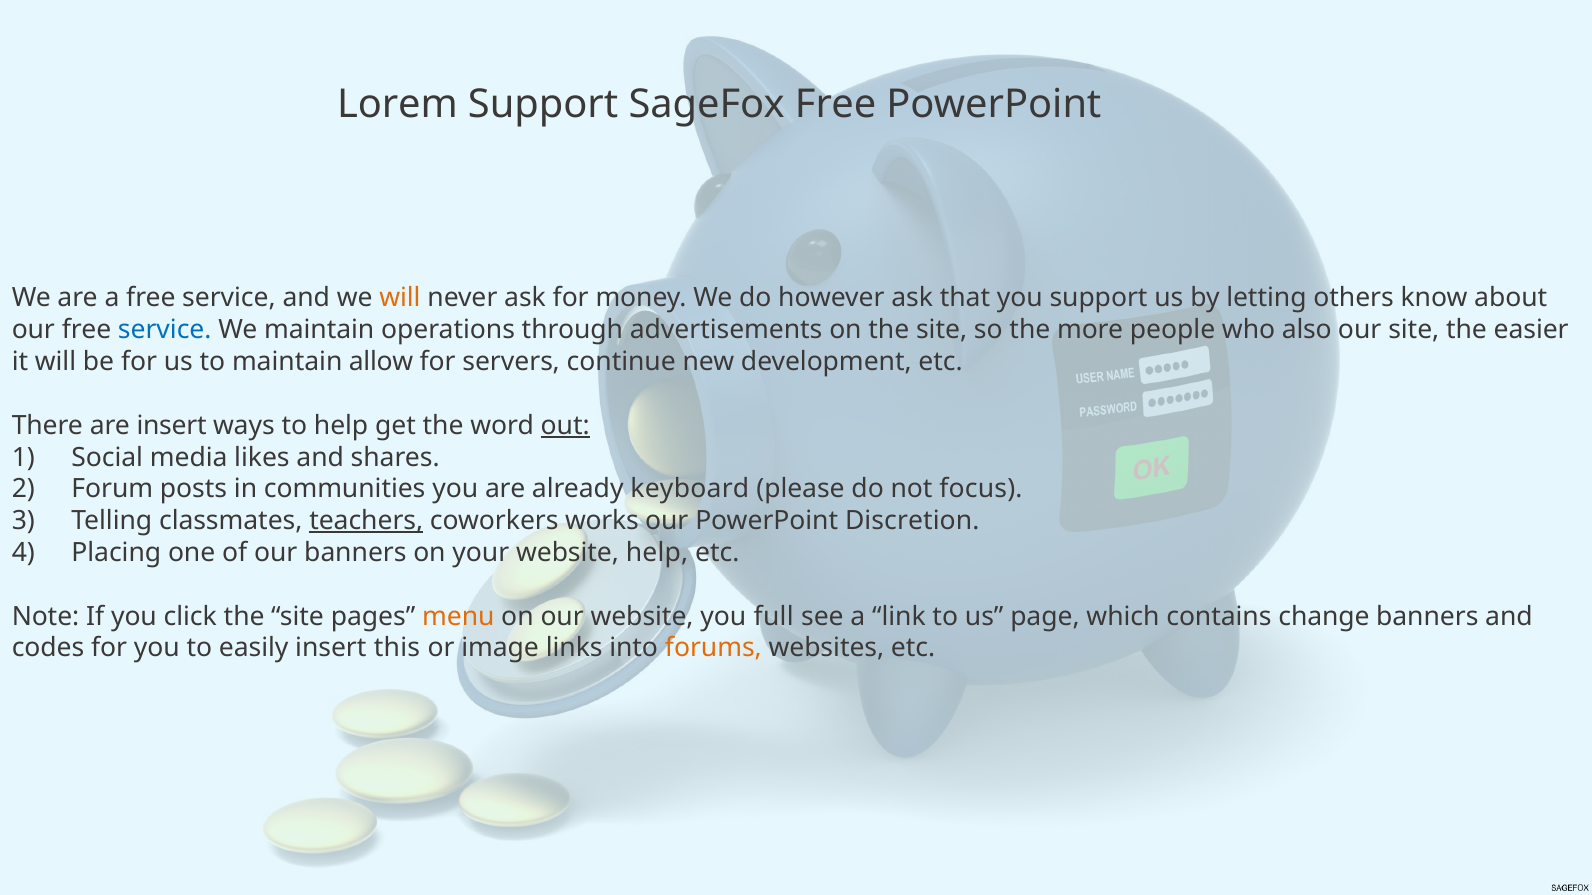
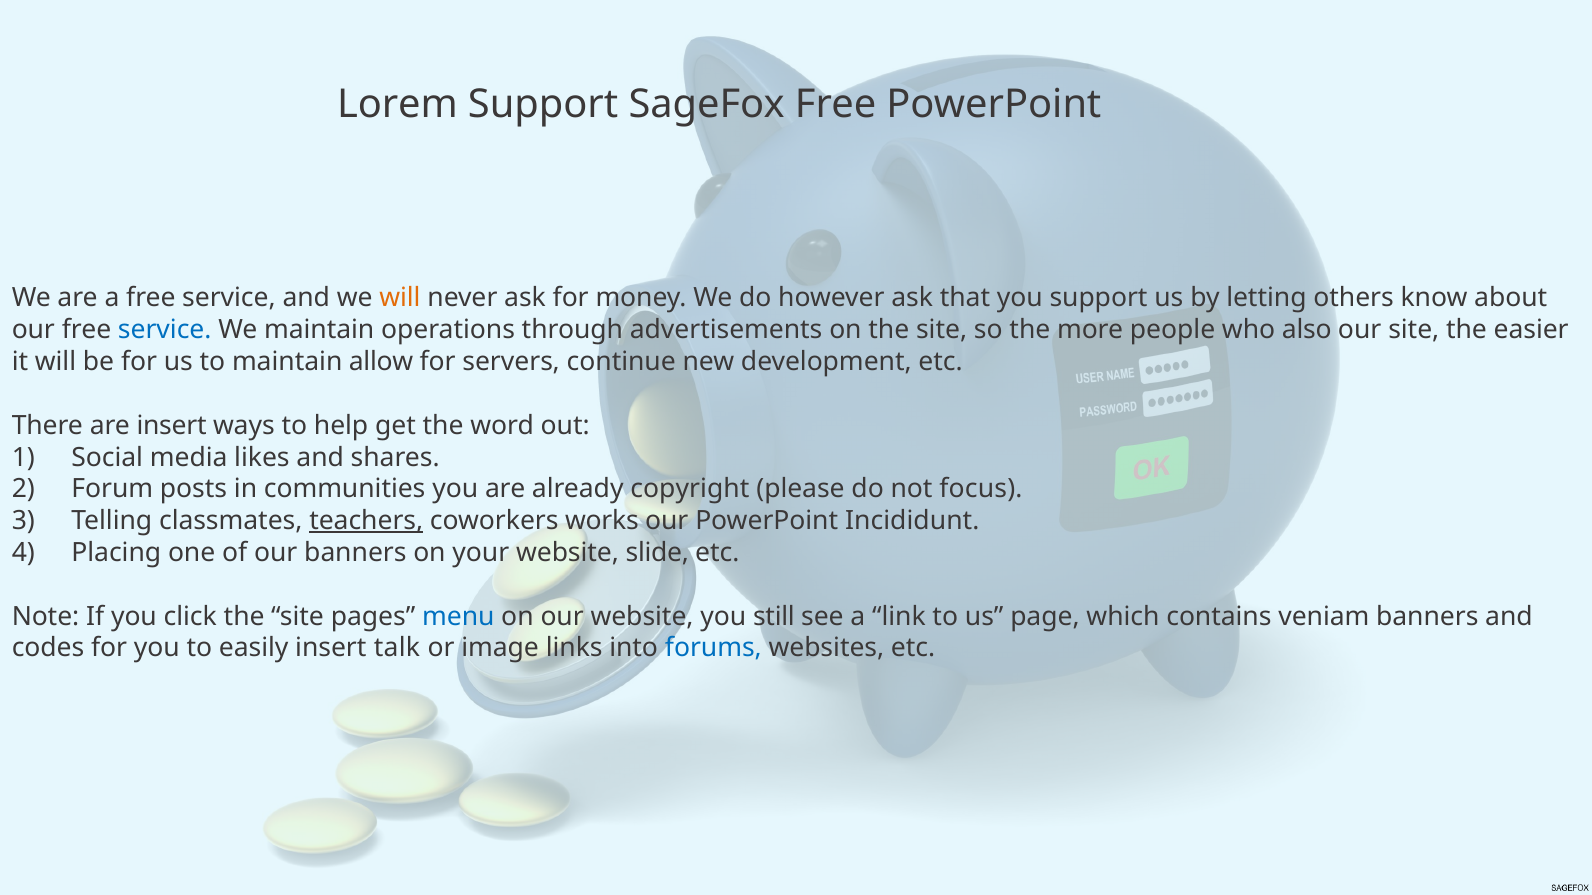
out underline: present -> none (565, 426)
keyboard: keyboard -> copyright (690, 489)
Discretion: Discretion -> Incididunt (912, 521)
website help: help -> slide (657, 553)
menu colour: orange -> blue (458, 617)
full: full -> still (774, 617)
change: change -> veniam (1324, 617)
this: this -> talk (397, 648)
forums colour: orange -> blue (713, 648)
